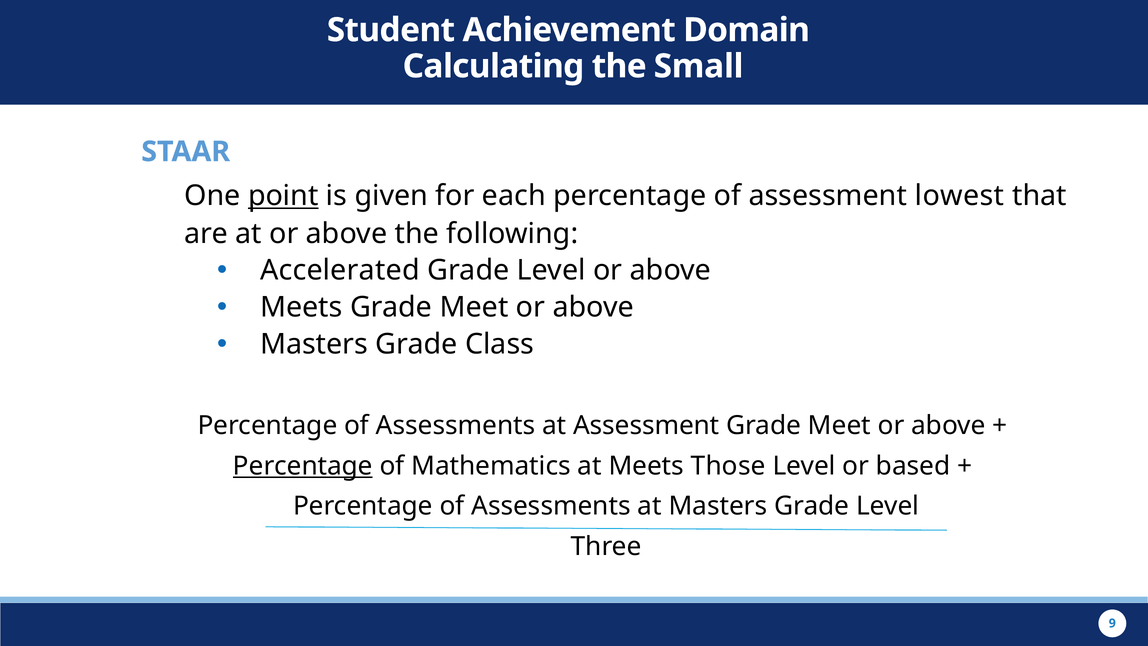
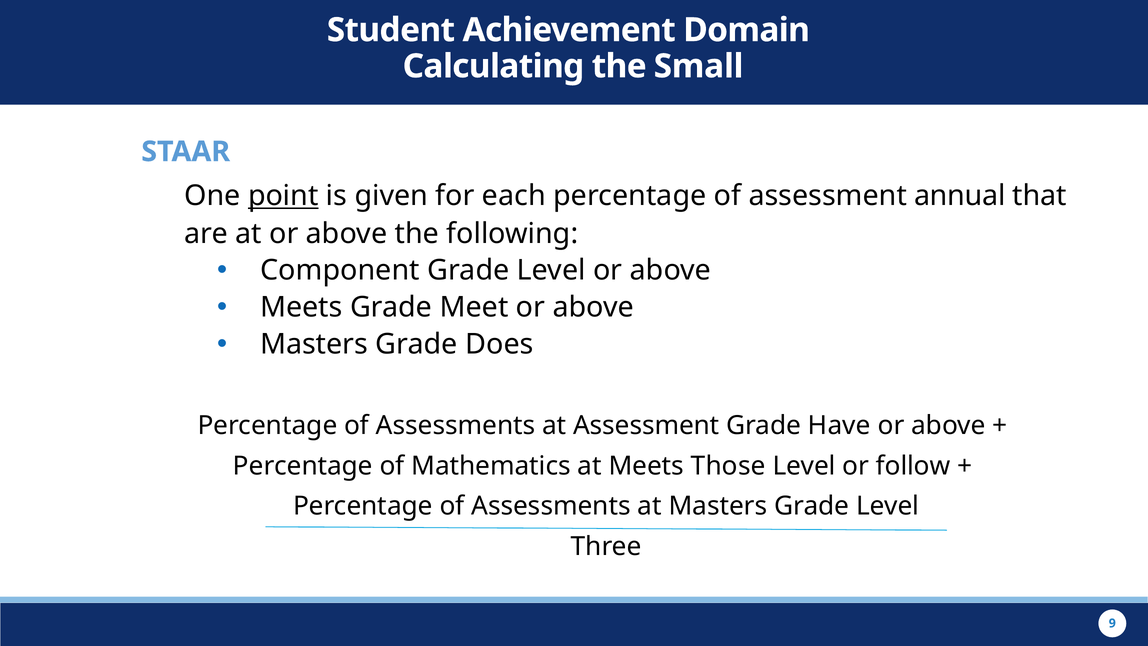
lowest: lowest -> annual (960, 196)
Accelerated: Accelerated -> Component (340, 270)
Class: Class -> Does (499, 344)
Meet: Meet -> Have (839, 425)
Percentage underline: present -> none (303, 466)
based: based -> follow (913, 466)
